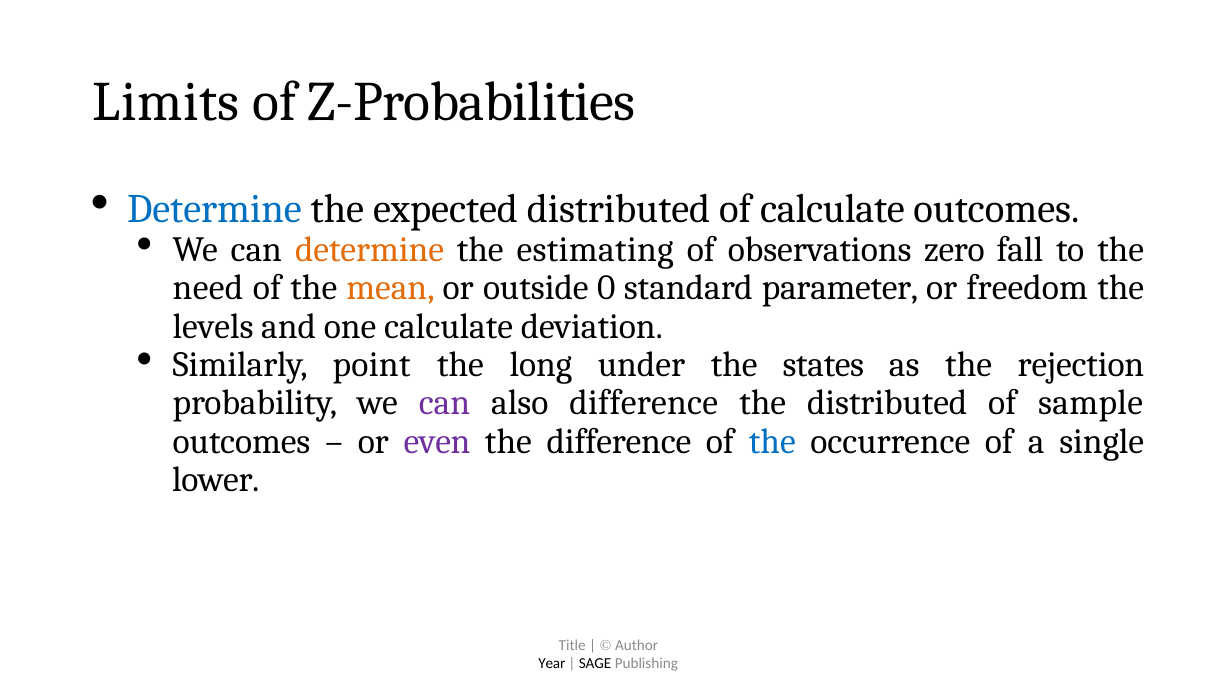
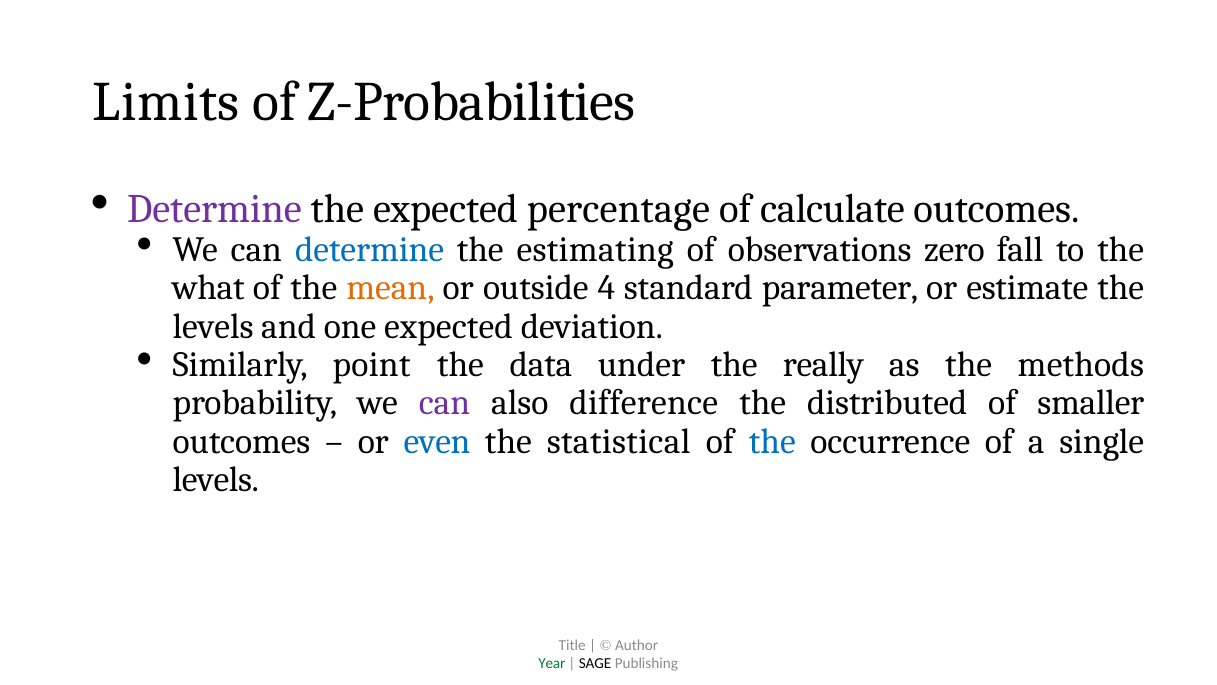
Determine colour: blue -> purple (214, 208)
expected distributed: distributed -> percentage (618, 208)
determine colour: orange -> blue (370, 250)
need: need -> what (208, 288)
0: 0 -> 4 (606, 288)
freedom: freedom -> estimate (1027, 288)
one calculate: calculate -> expected (449, 326)
long: long -> data (541, 365)
states: states -> really (823, 365)
rejection: rejection -> methods (1081, 365)
sample: sample -> smaller (1091, 403)
even colour: purple -> blue (437, 441)
the difference: difference -> statistical (619, 441)
lower: lower -> levels (216, 480)
Year colour: black -> green (552, 663)
